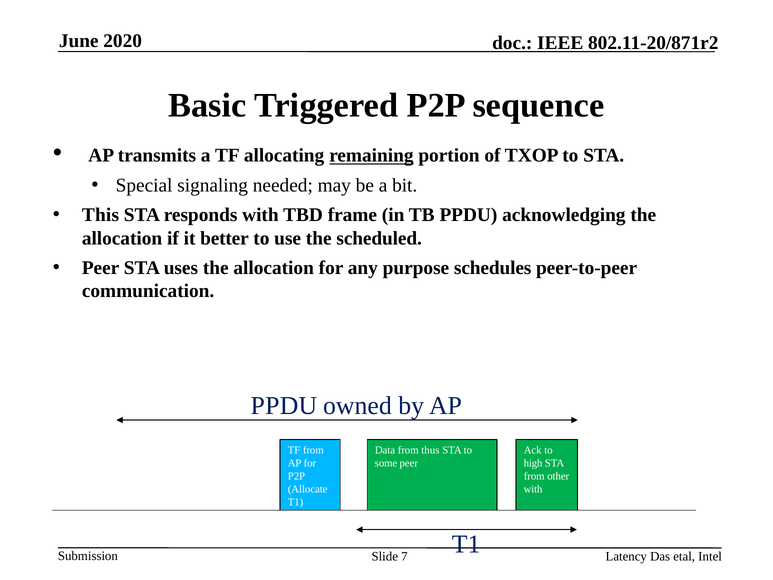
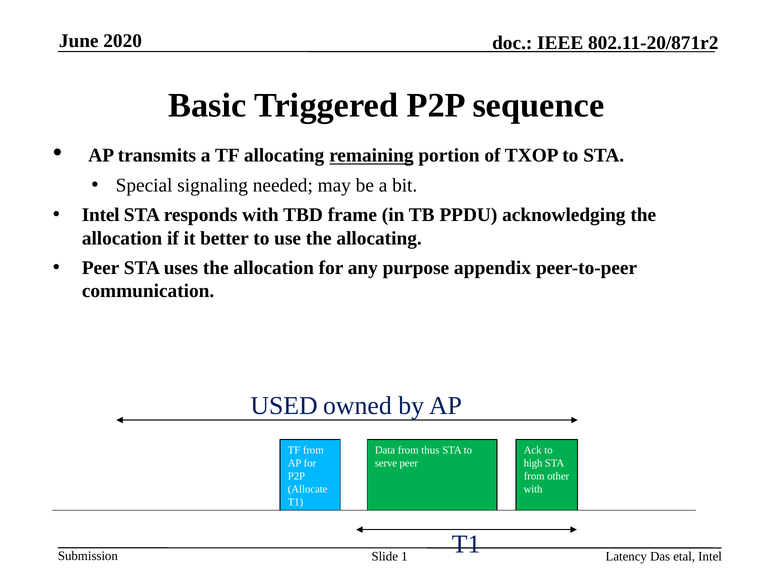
This: This -> Intel (101, 215)
the scheduled: scheduled -> allocating (379, 238)
schedules: schedules -> appendix (493, 268)
PPDU: PPDU -> USED (284, 405)
some: some -> serve (386, 463)
7: 7 -> 1 (404, 556)
